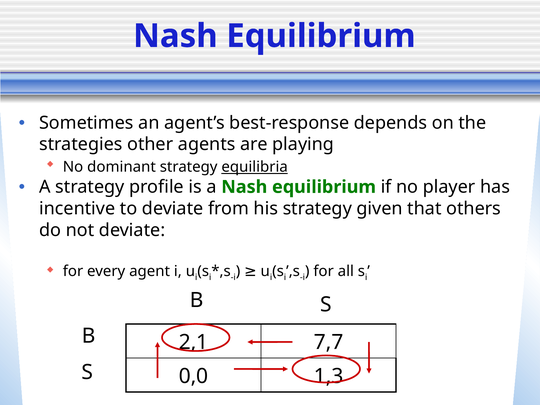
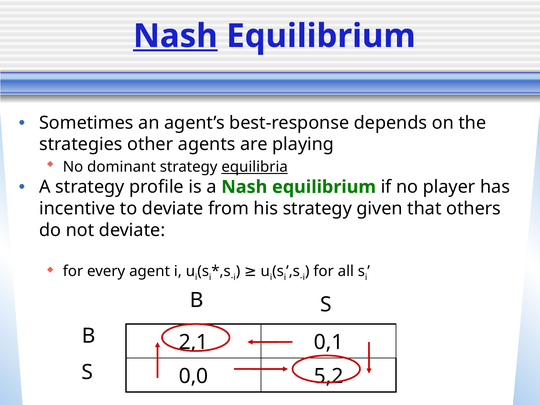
Nash underline: none -> present (175, 36)
7,7: 7,7 -> 0,1 (329, 342)
1,3: 1,3 -> 5,2 (329, 376)
